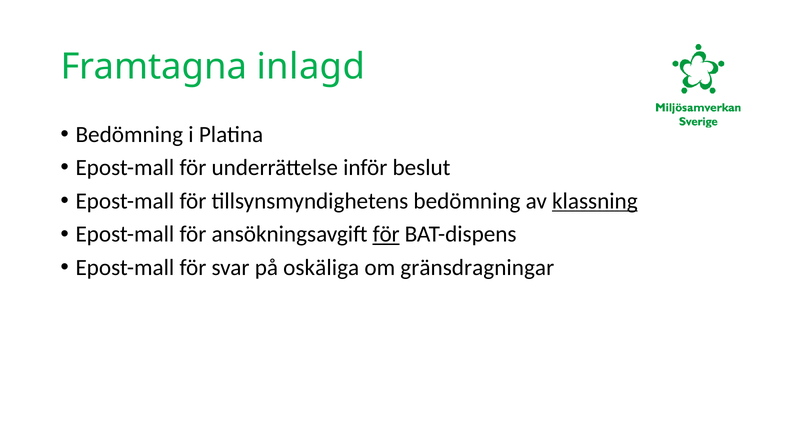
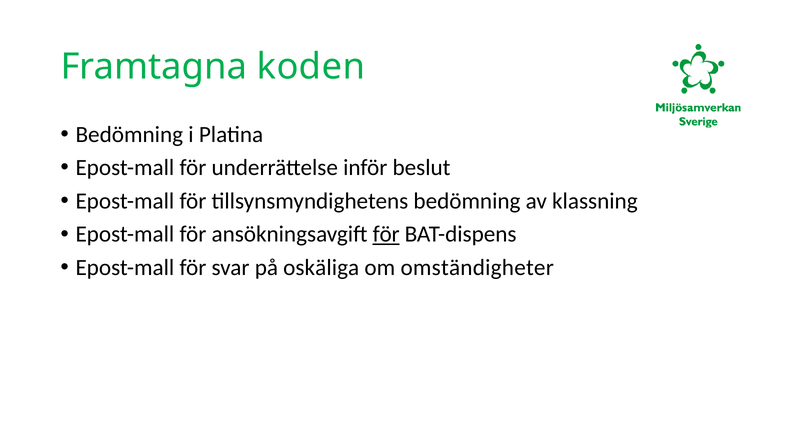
inlagd: inlagd -> koden (311, 67)
klassning underline: present -> none (595, 201)
gränsdragningar: gränsdragningar -> omständigheter (477, 268)
